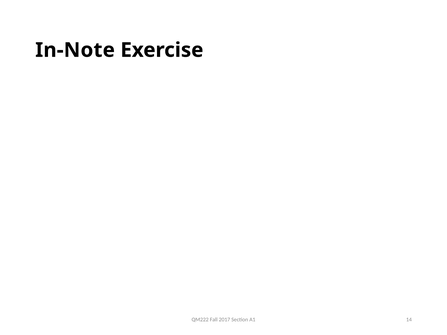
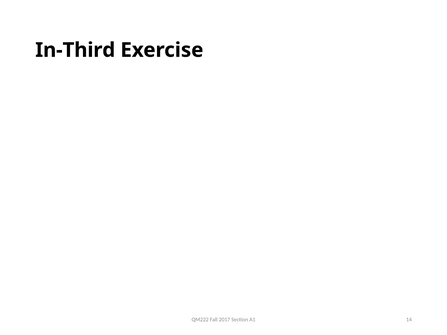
In-Note: In-Note -> In-Third (75, 50)
